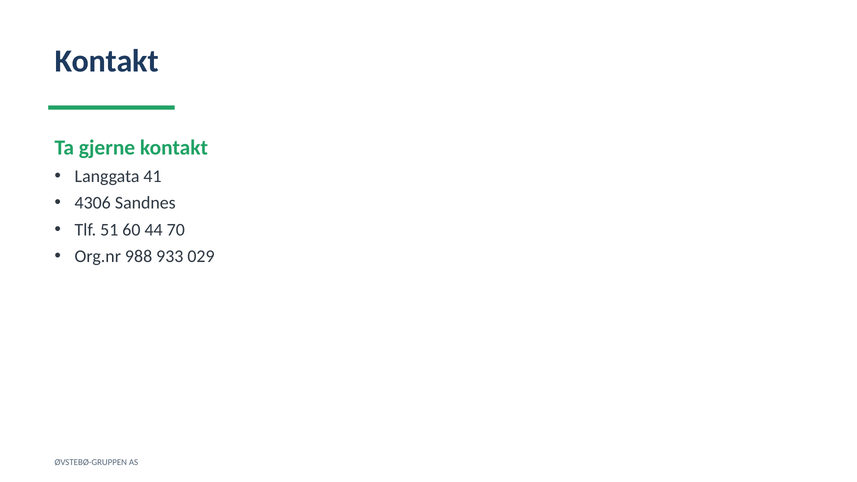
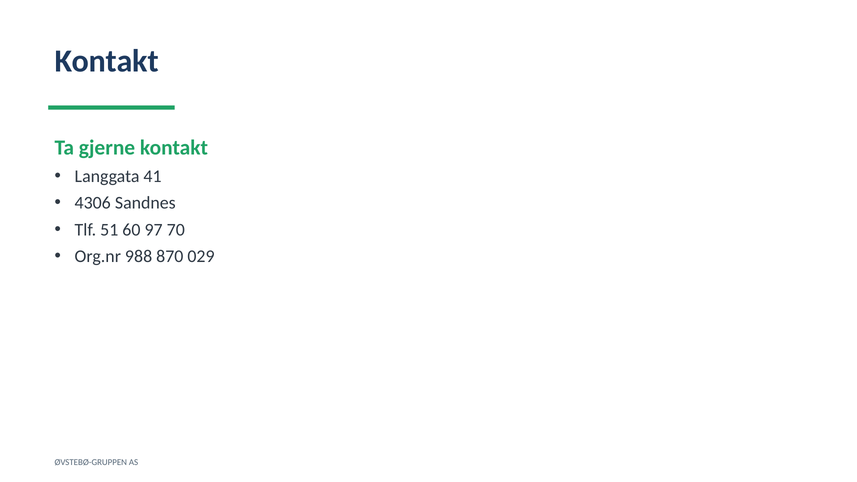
44: 44 -> 97 (154, 230)
933: 933 -> 870 (170, 257)
